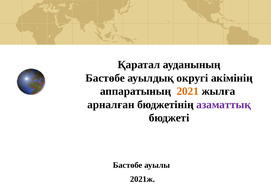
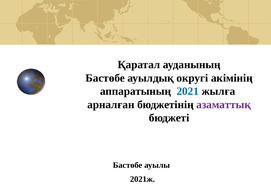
2021 colour: orange -> blue (188, 92)
